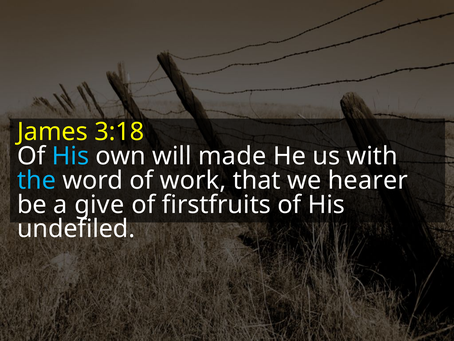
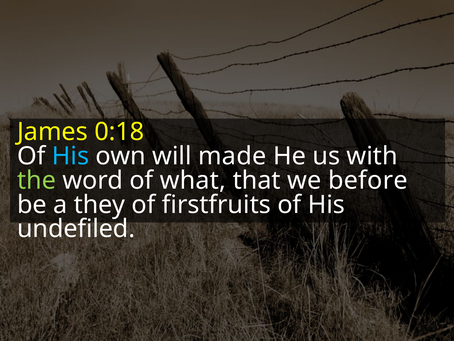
3:18: 3:18 -> 0:18 (119, 132)
the colour: light blue -> light green (37, 180)
work: work -> what (193, 180)
hearer: hearer -> before (368, 180)
give: give -> they (100, 204)
